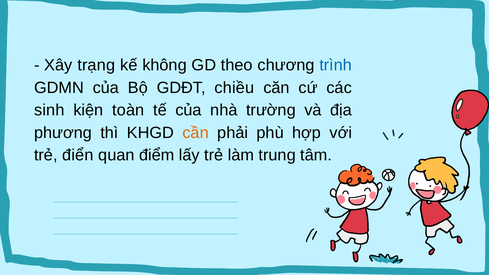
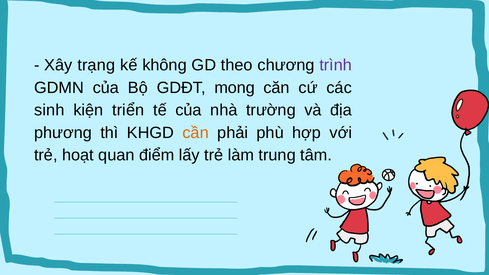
trình colour: blue -> purple (336, 65)
chiều: chiều -> mong (235, 88)
toàn: toàn -> triển (128, 110)
điển: điển -> hoạt (78, 155)
